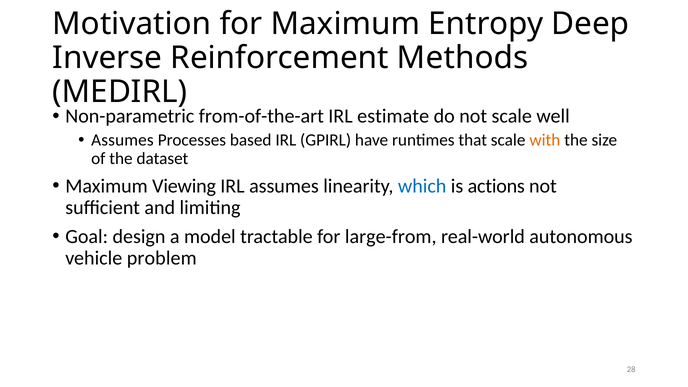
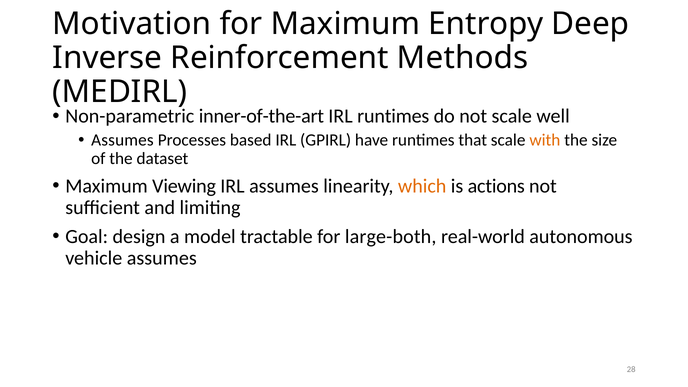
from-of-the-art: from-of-the-art -> inner-of-the-art (261, 116)
IRL estimate: estimate -> runtimes (393, 116)
which colour: blue -> orange (422, 186)
large-from: large-from -> large-both (391, 236)
vehicle problem: problem -> assumes (162, 258)
